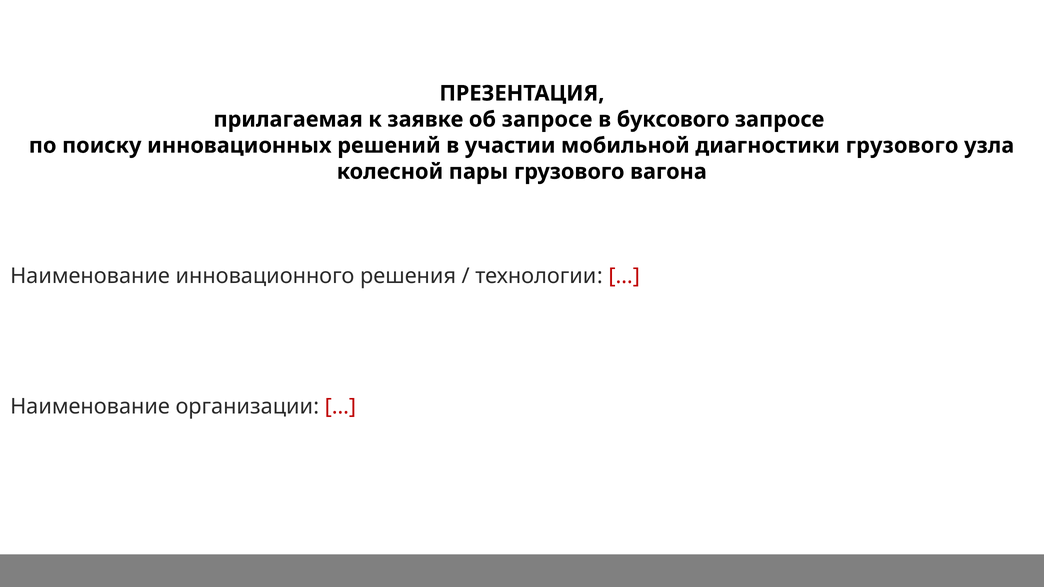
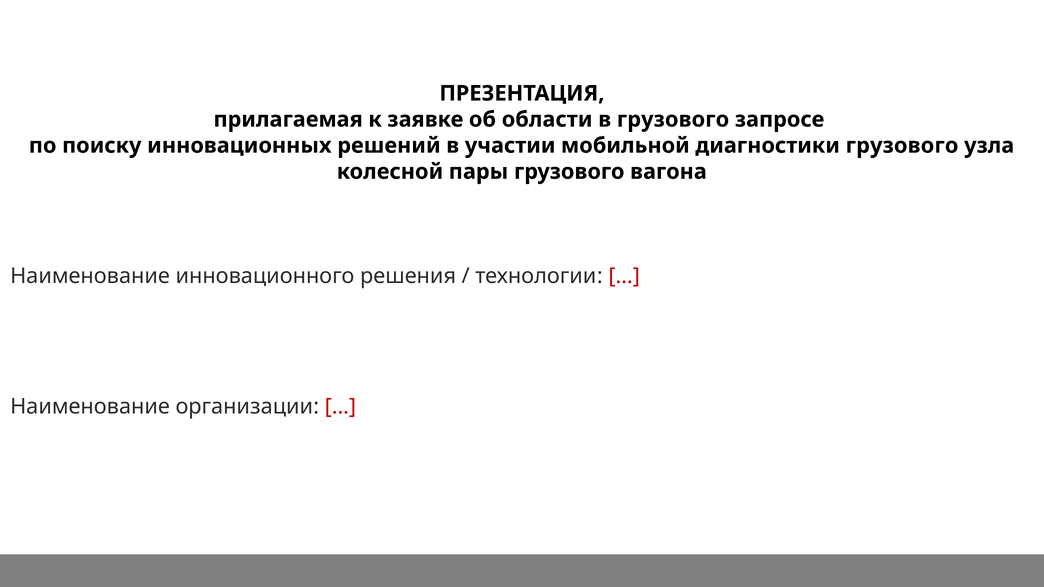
об запросе: запросе -> области (547, 120)
в буксового: буксового -> грузового (673, 120)
